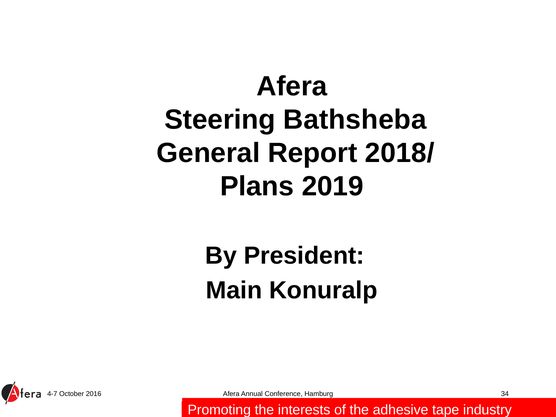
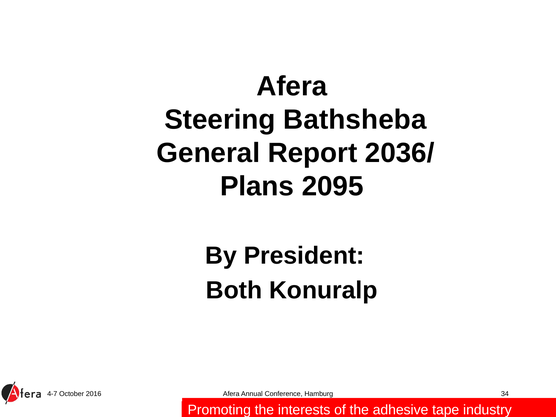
2018/: 2018/ -> 2036/ (400, 153)
2019: 2019 -> 2095 (333, 186)
Main: Main -> Both (234, 290)
